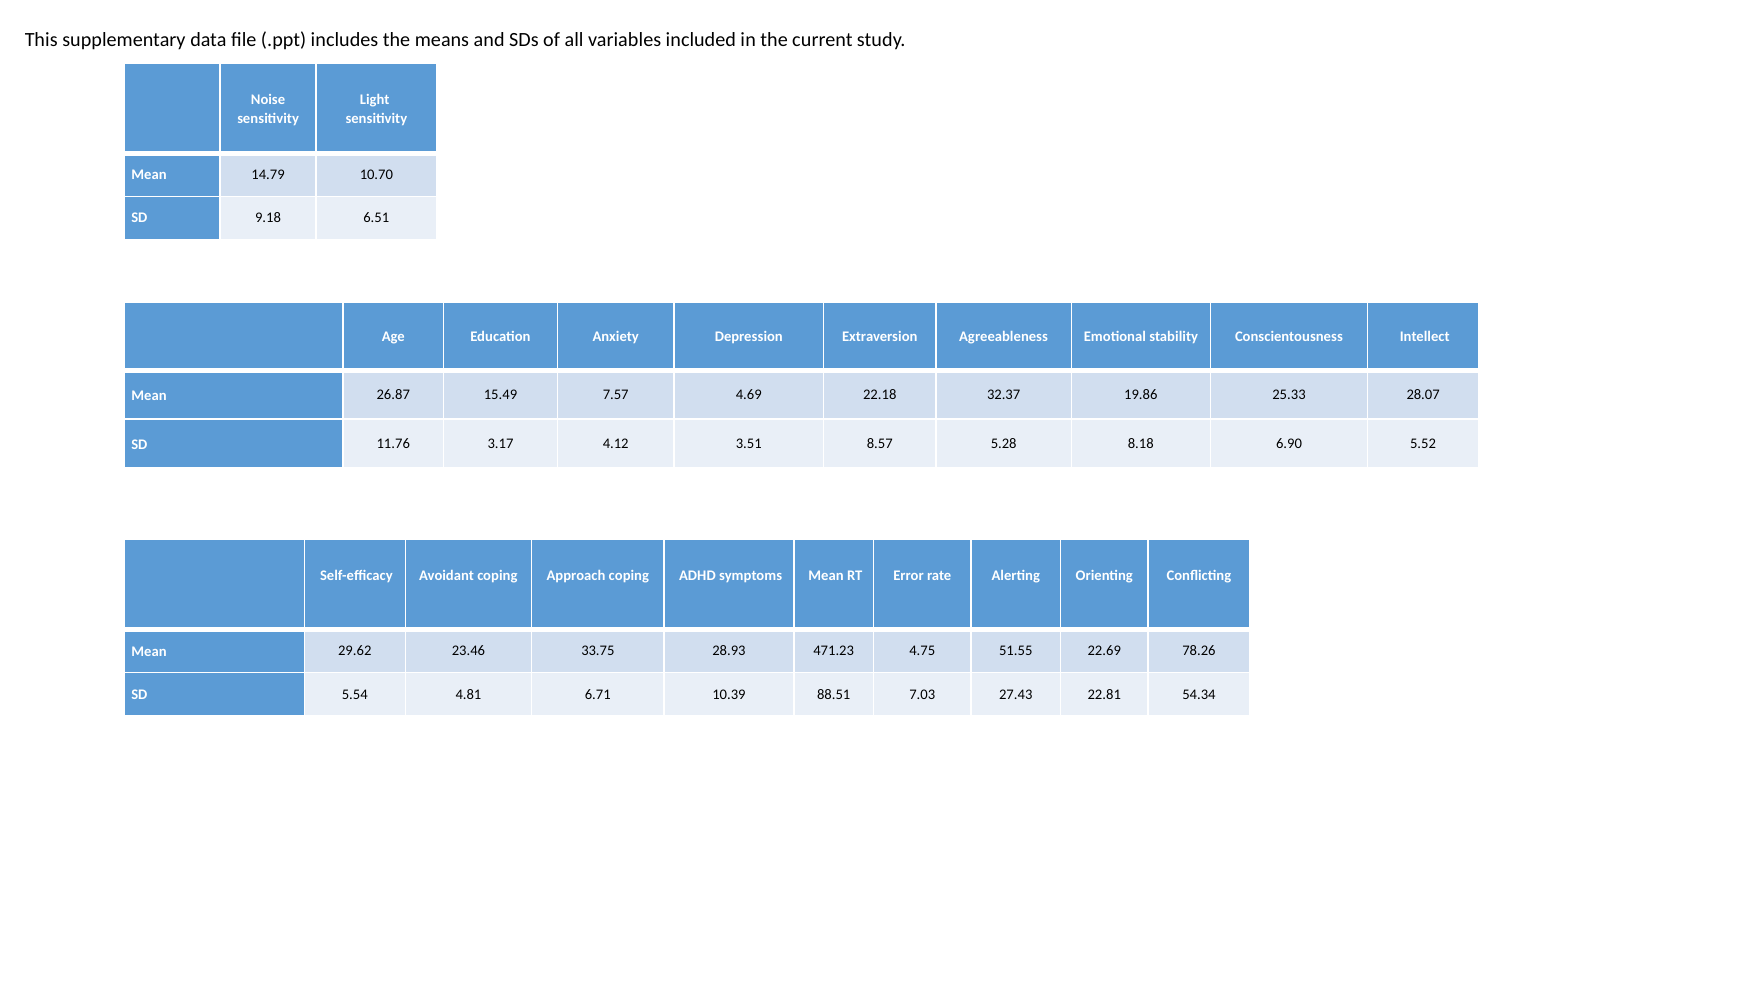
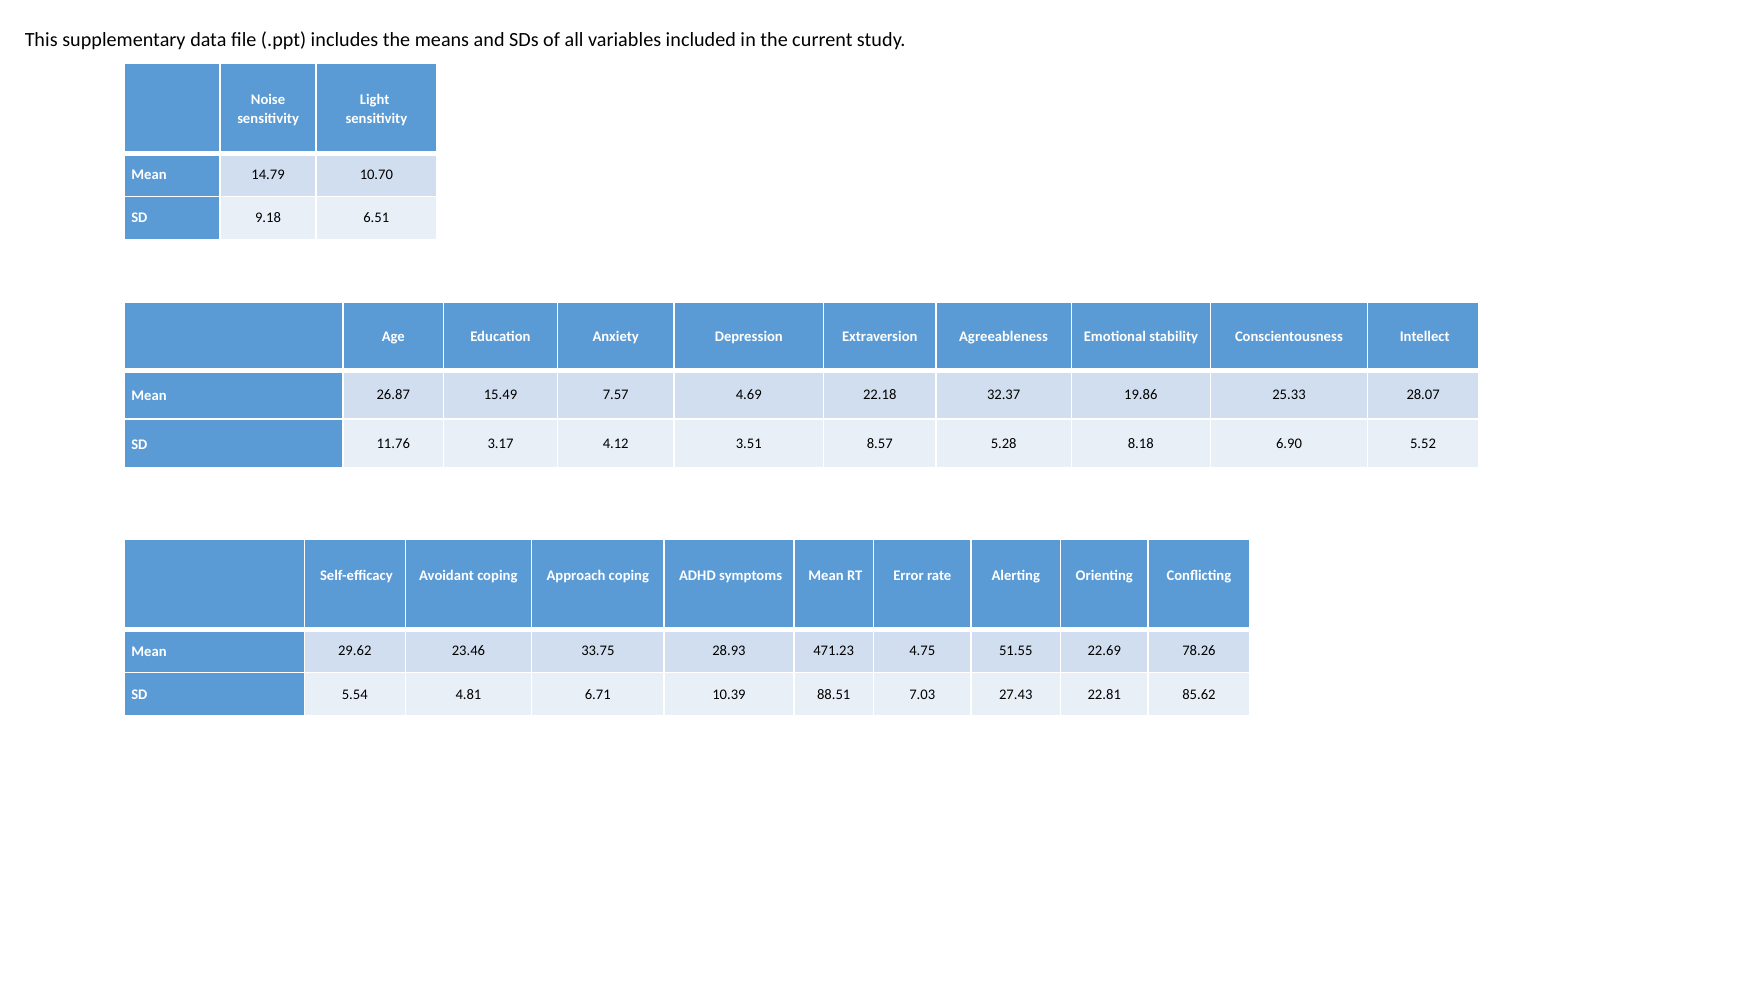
54.34: 54.34 -> 85.62 (1199, 694)
